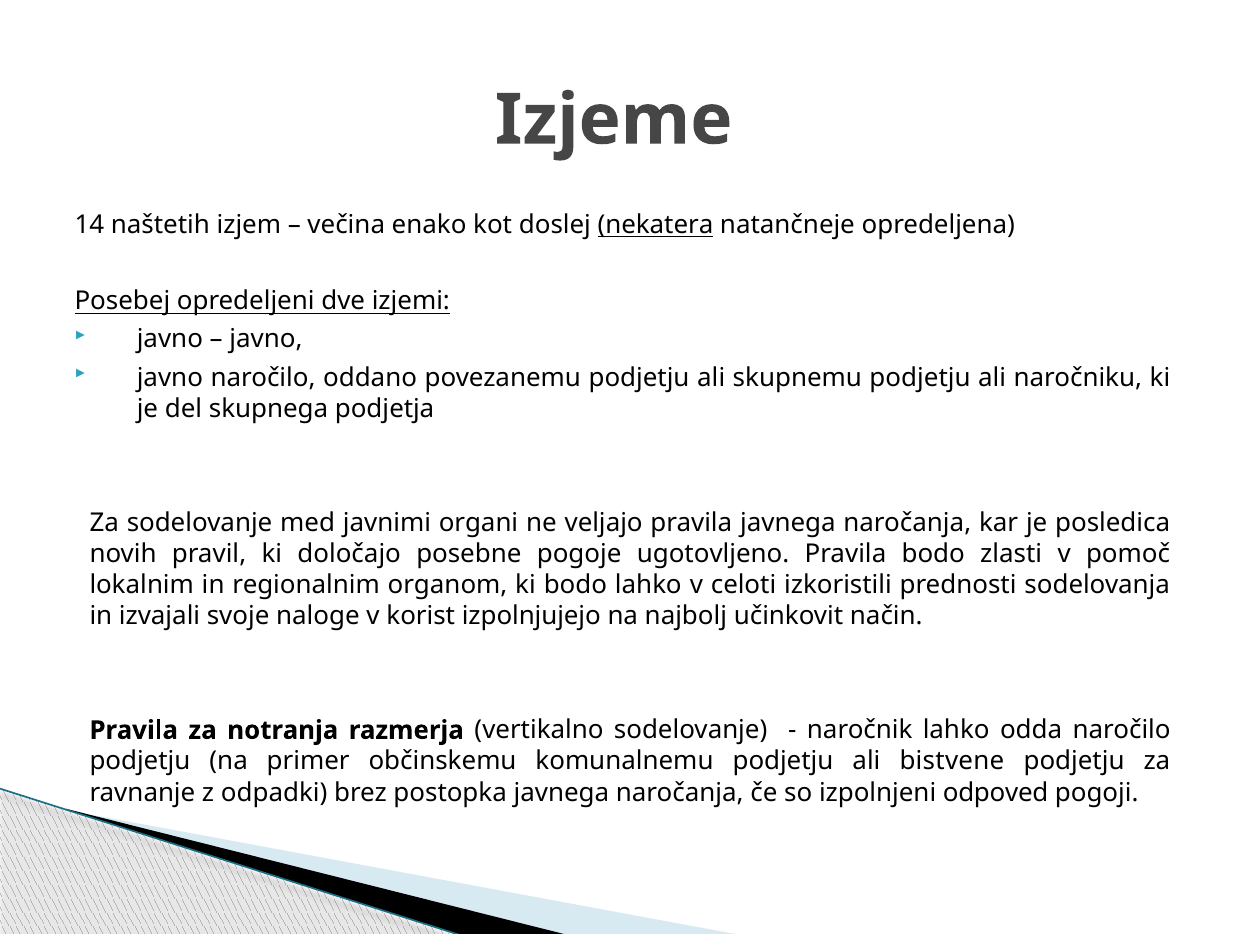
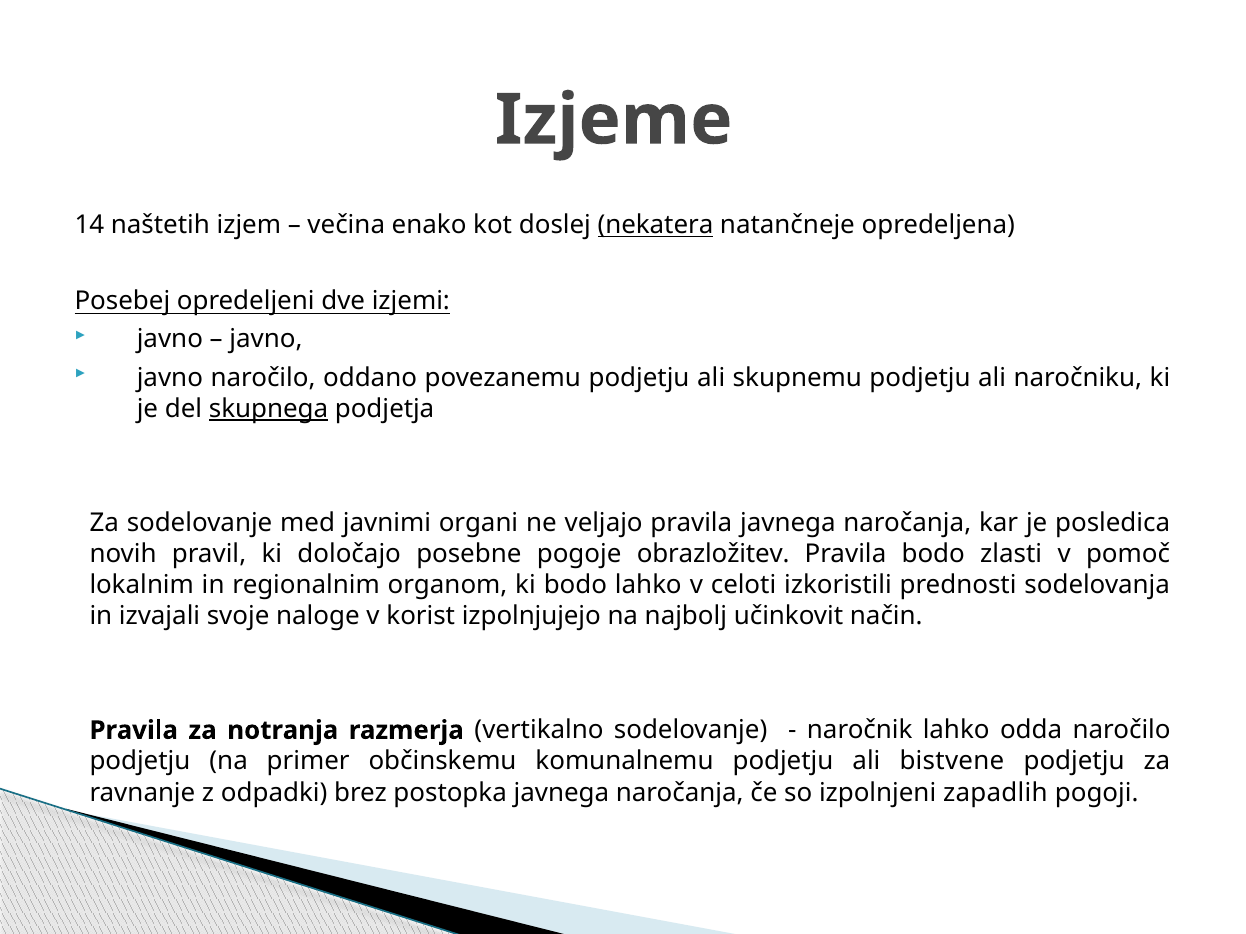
skupnega underline: none -> present (269, 409)
ugotovljeno: ugotovljeno -> obrazložitev (713, 554)
odpoved: odpoved -> zapadlih (995, 793)
